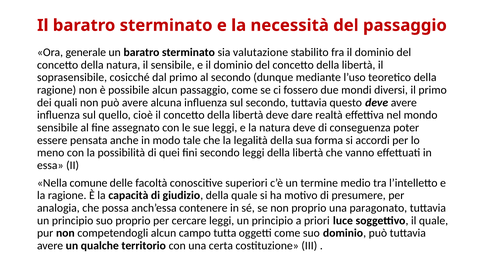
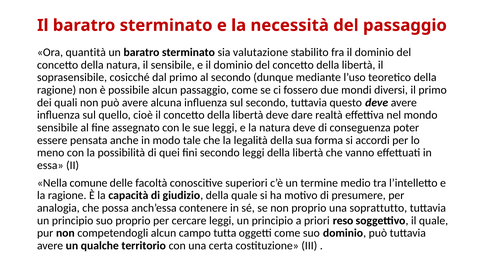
generale: generale -> quantità (86, 52)
paragonato: paragonato -> soprattutto (378, 208)
luce: luce -> reso (343, 221)
